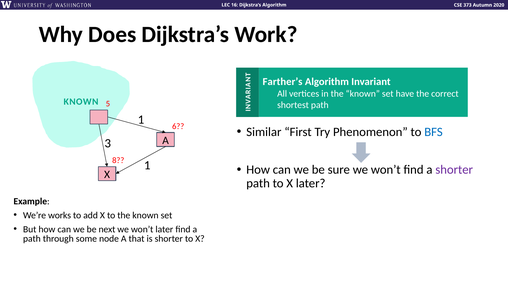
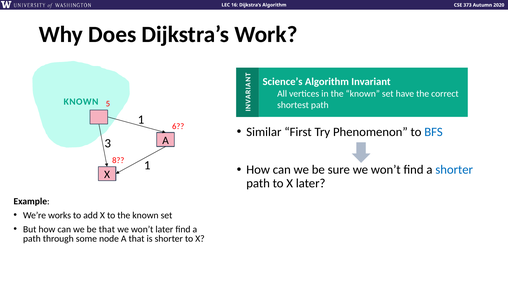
Farther’s: Farther’s -> Science’s (283, 82)
shorter colour: purple -> blue (454, 170)
be next: next -> that (107, 230)
